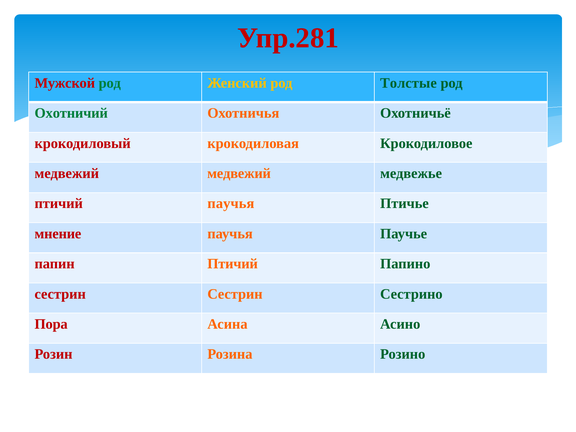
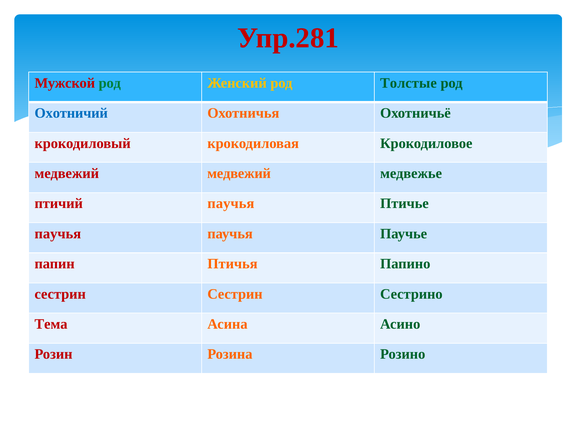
Охотничий colour: green -> blue (71, 113)
мнение: мнение -> паучья (58, 234)
папин Птичий: Птичий -> Птичья (232, 264)
Пора: Пора -> Тема (51, 324)
